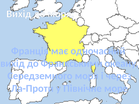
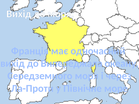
Франкськими: Франкськими -> Випереджала (72, 64)
